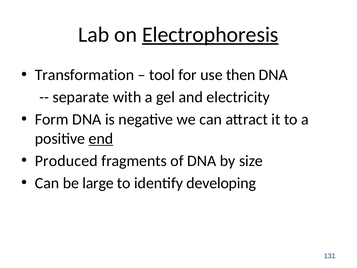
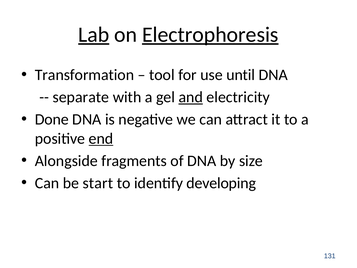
Lab underline: none -> present (94, 35)
then: then -> until (241, 75)
and underline: none -> present (191, 97)
Form: Form -> Done (52, 119)
Produced: Produced -> Alongside (66, 161)
large: large -> start (98, 183)
